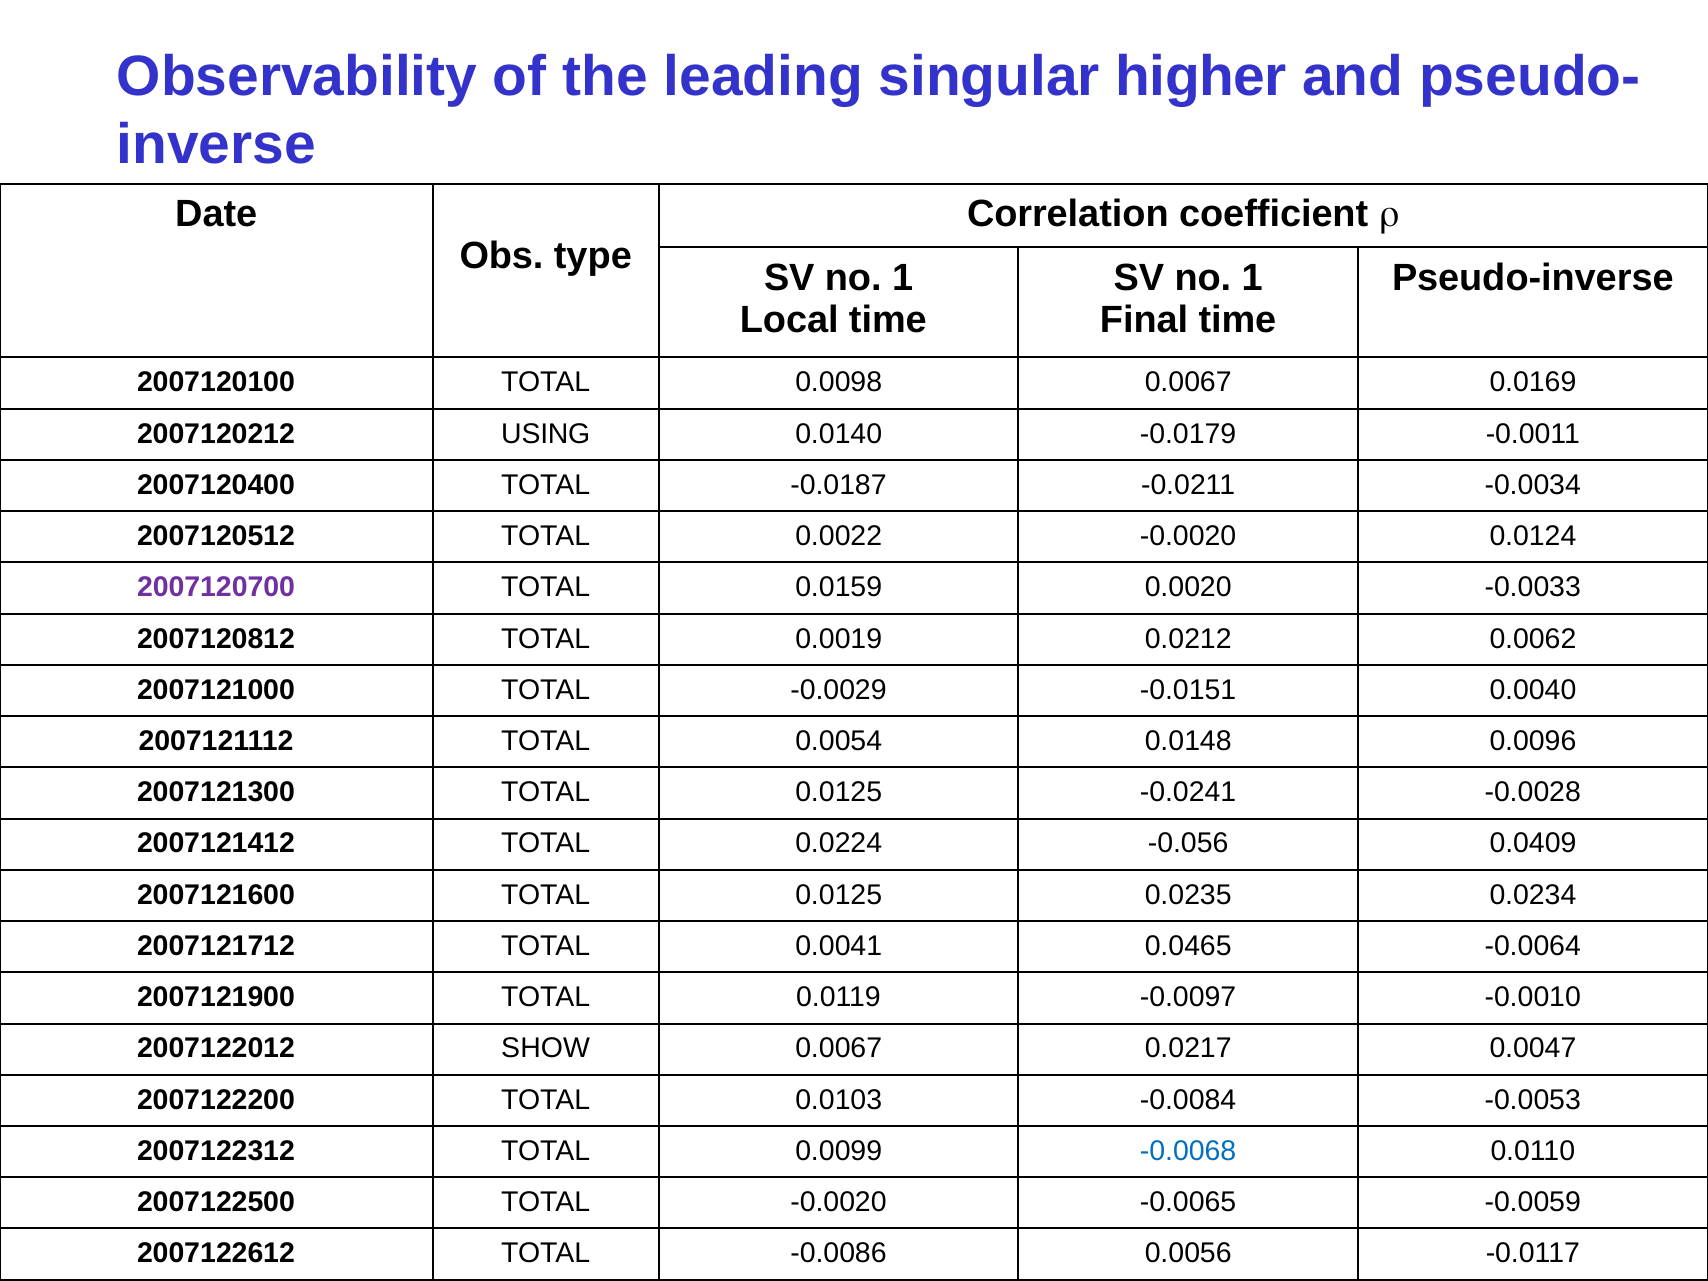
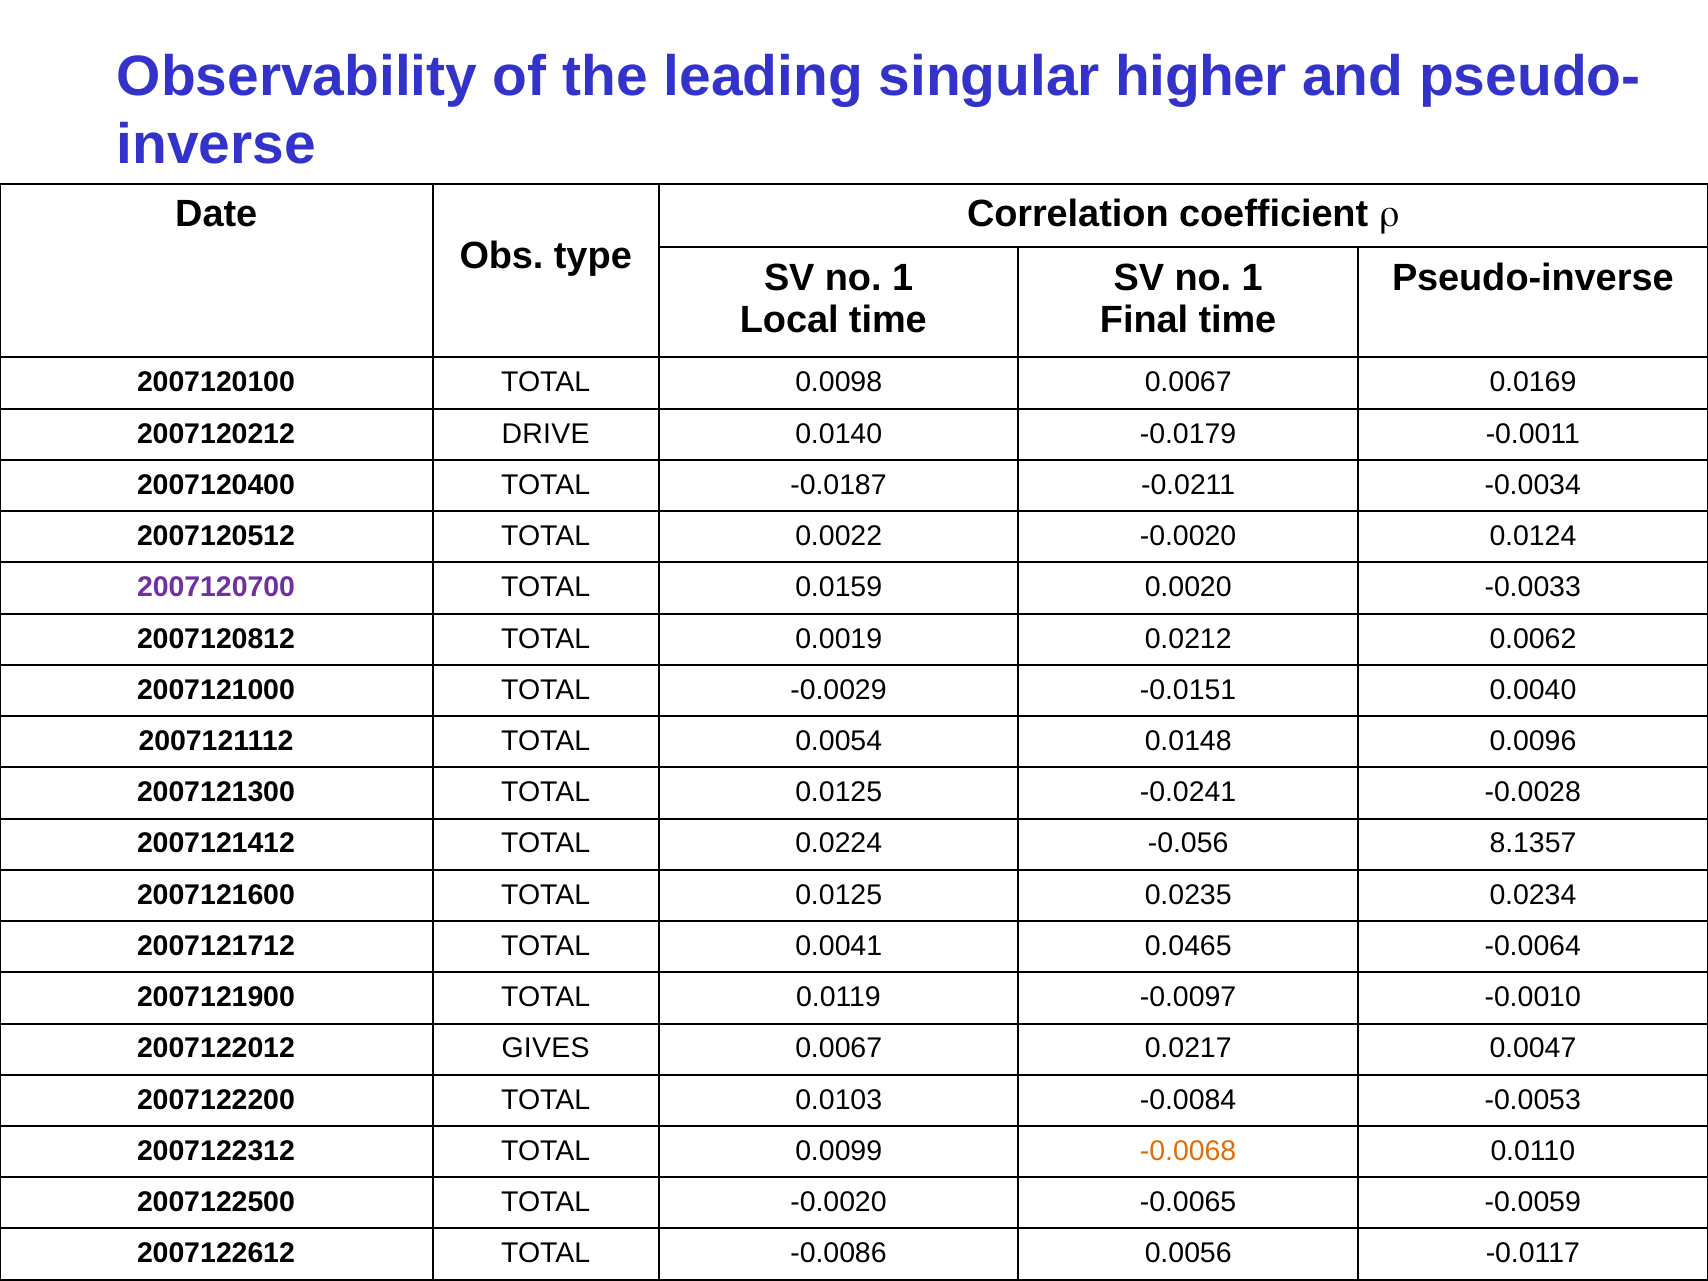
USING: USING -> DRIVE (546, 434)
0.0409: 0.0409 -> 8.1357 (1533, 844)
SHOW: SHOW -> GIVES (546, 1049)
-0.0068 colour: blue -> orange (1188, 1151)
